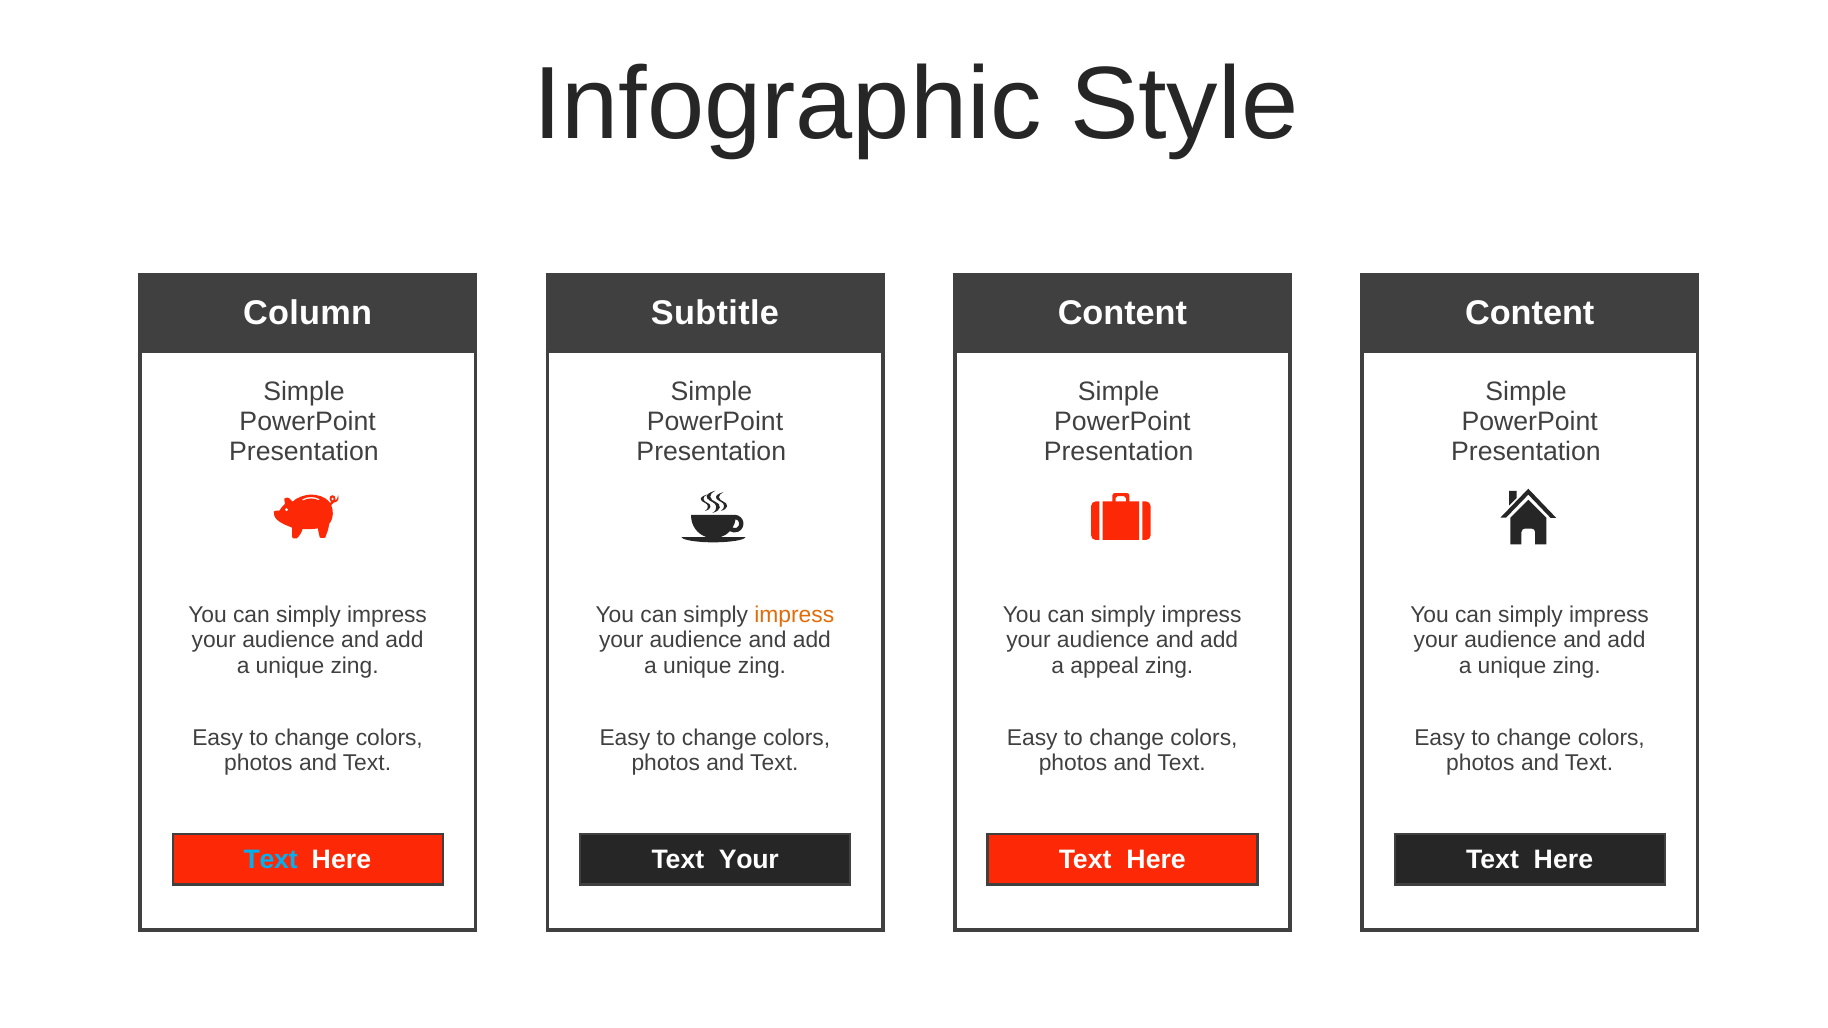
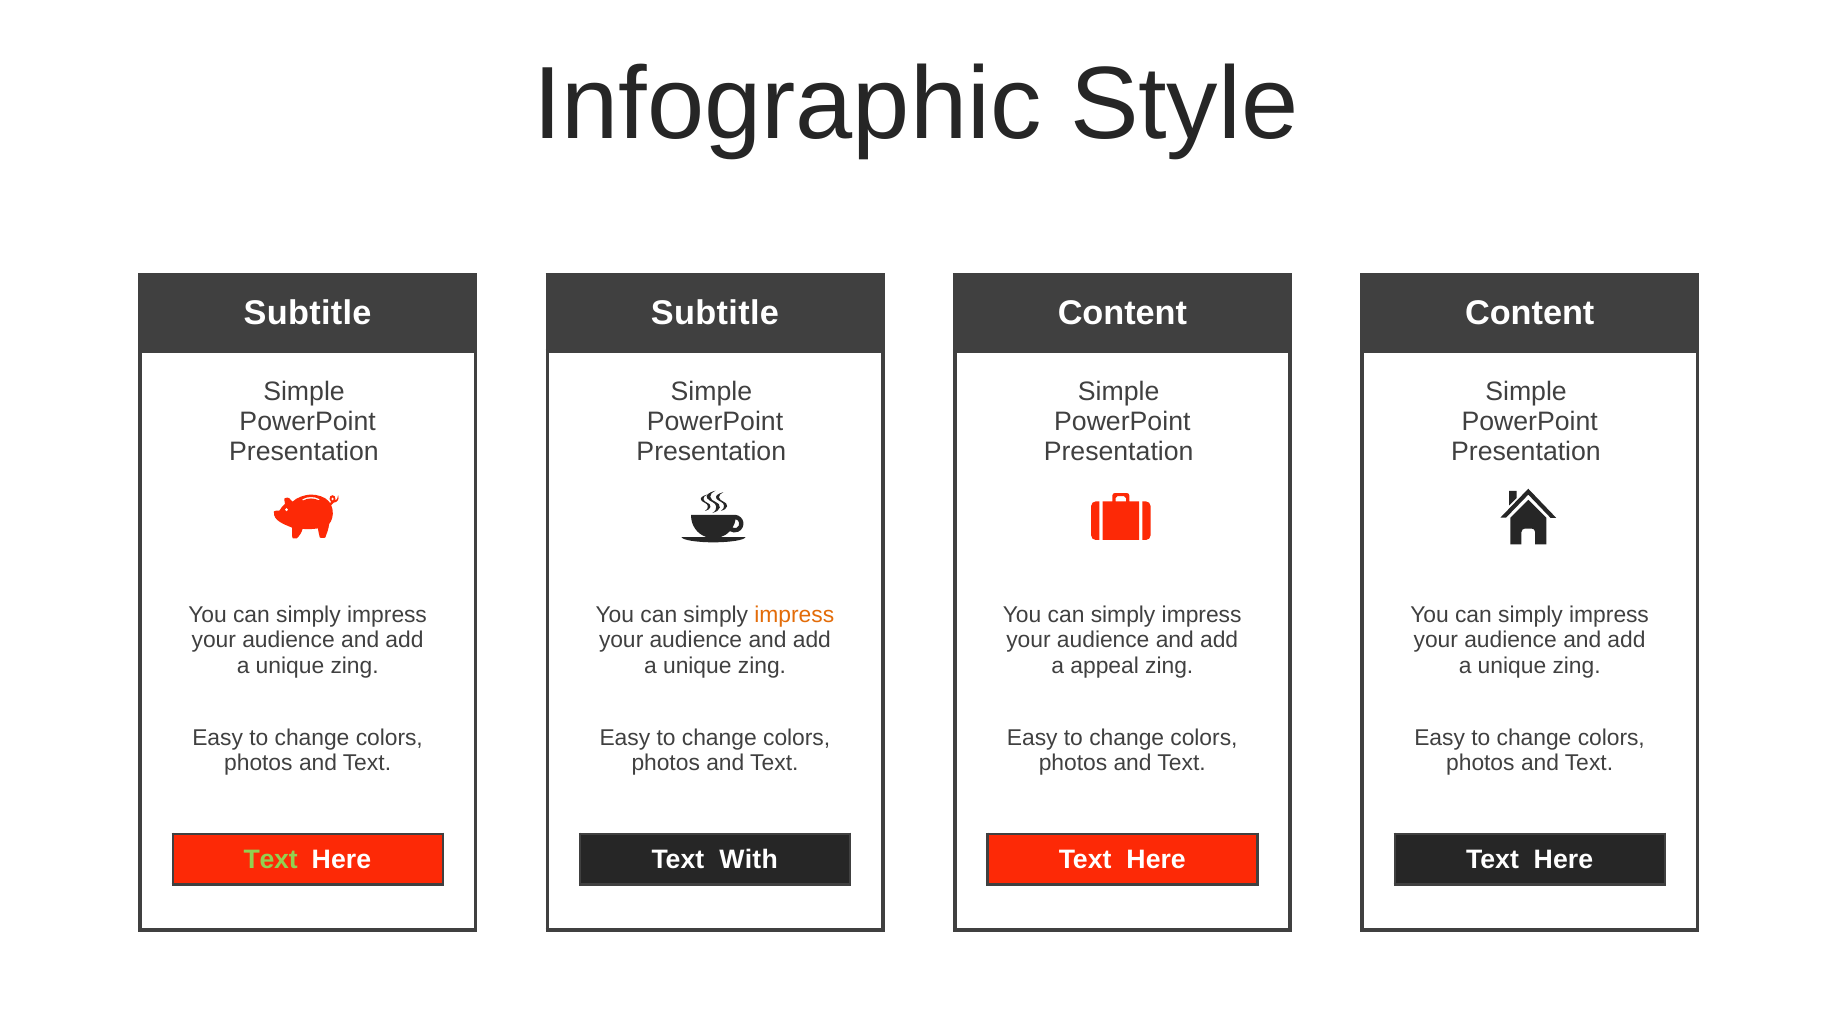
Column: Column -> Subtitle (308, 314)
Text colour: light blue -> light green (271, 860)
Text Your: Your -> With (749, 860)
